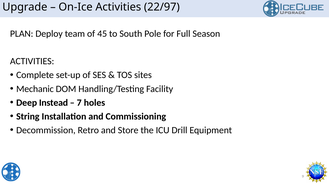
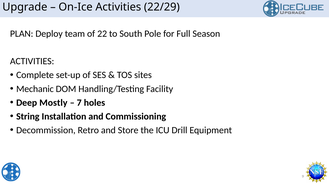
22/97: 22/97 -> 22/29 (162, 7)
45: 45 -> 22 (102, 34)
Instead: Instead -> Mostly (53, 103)
